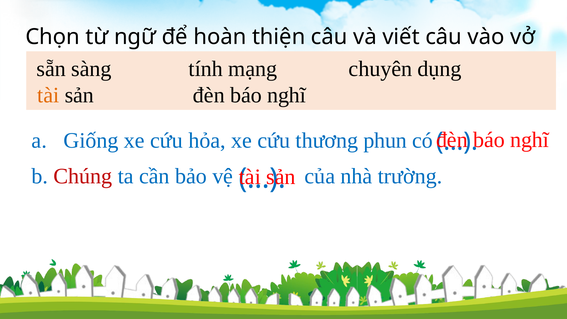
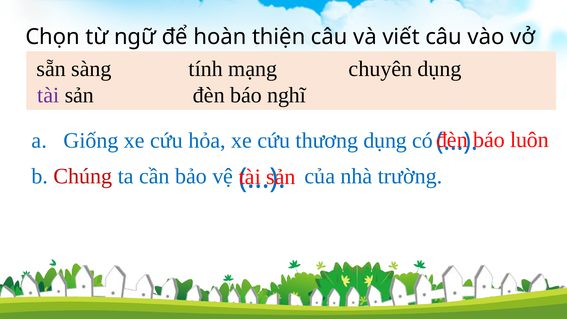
tài colour: orange -> purple (48, 95)
nghĩ: nghĩ -> luôn (530, 140)
thương phun: phun -> dụng (385, 141)
